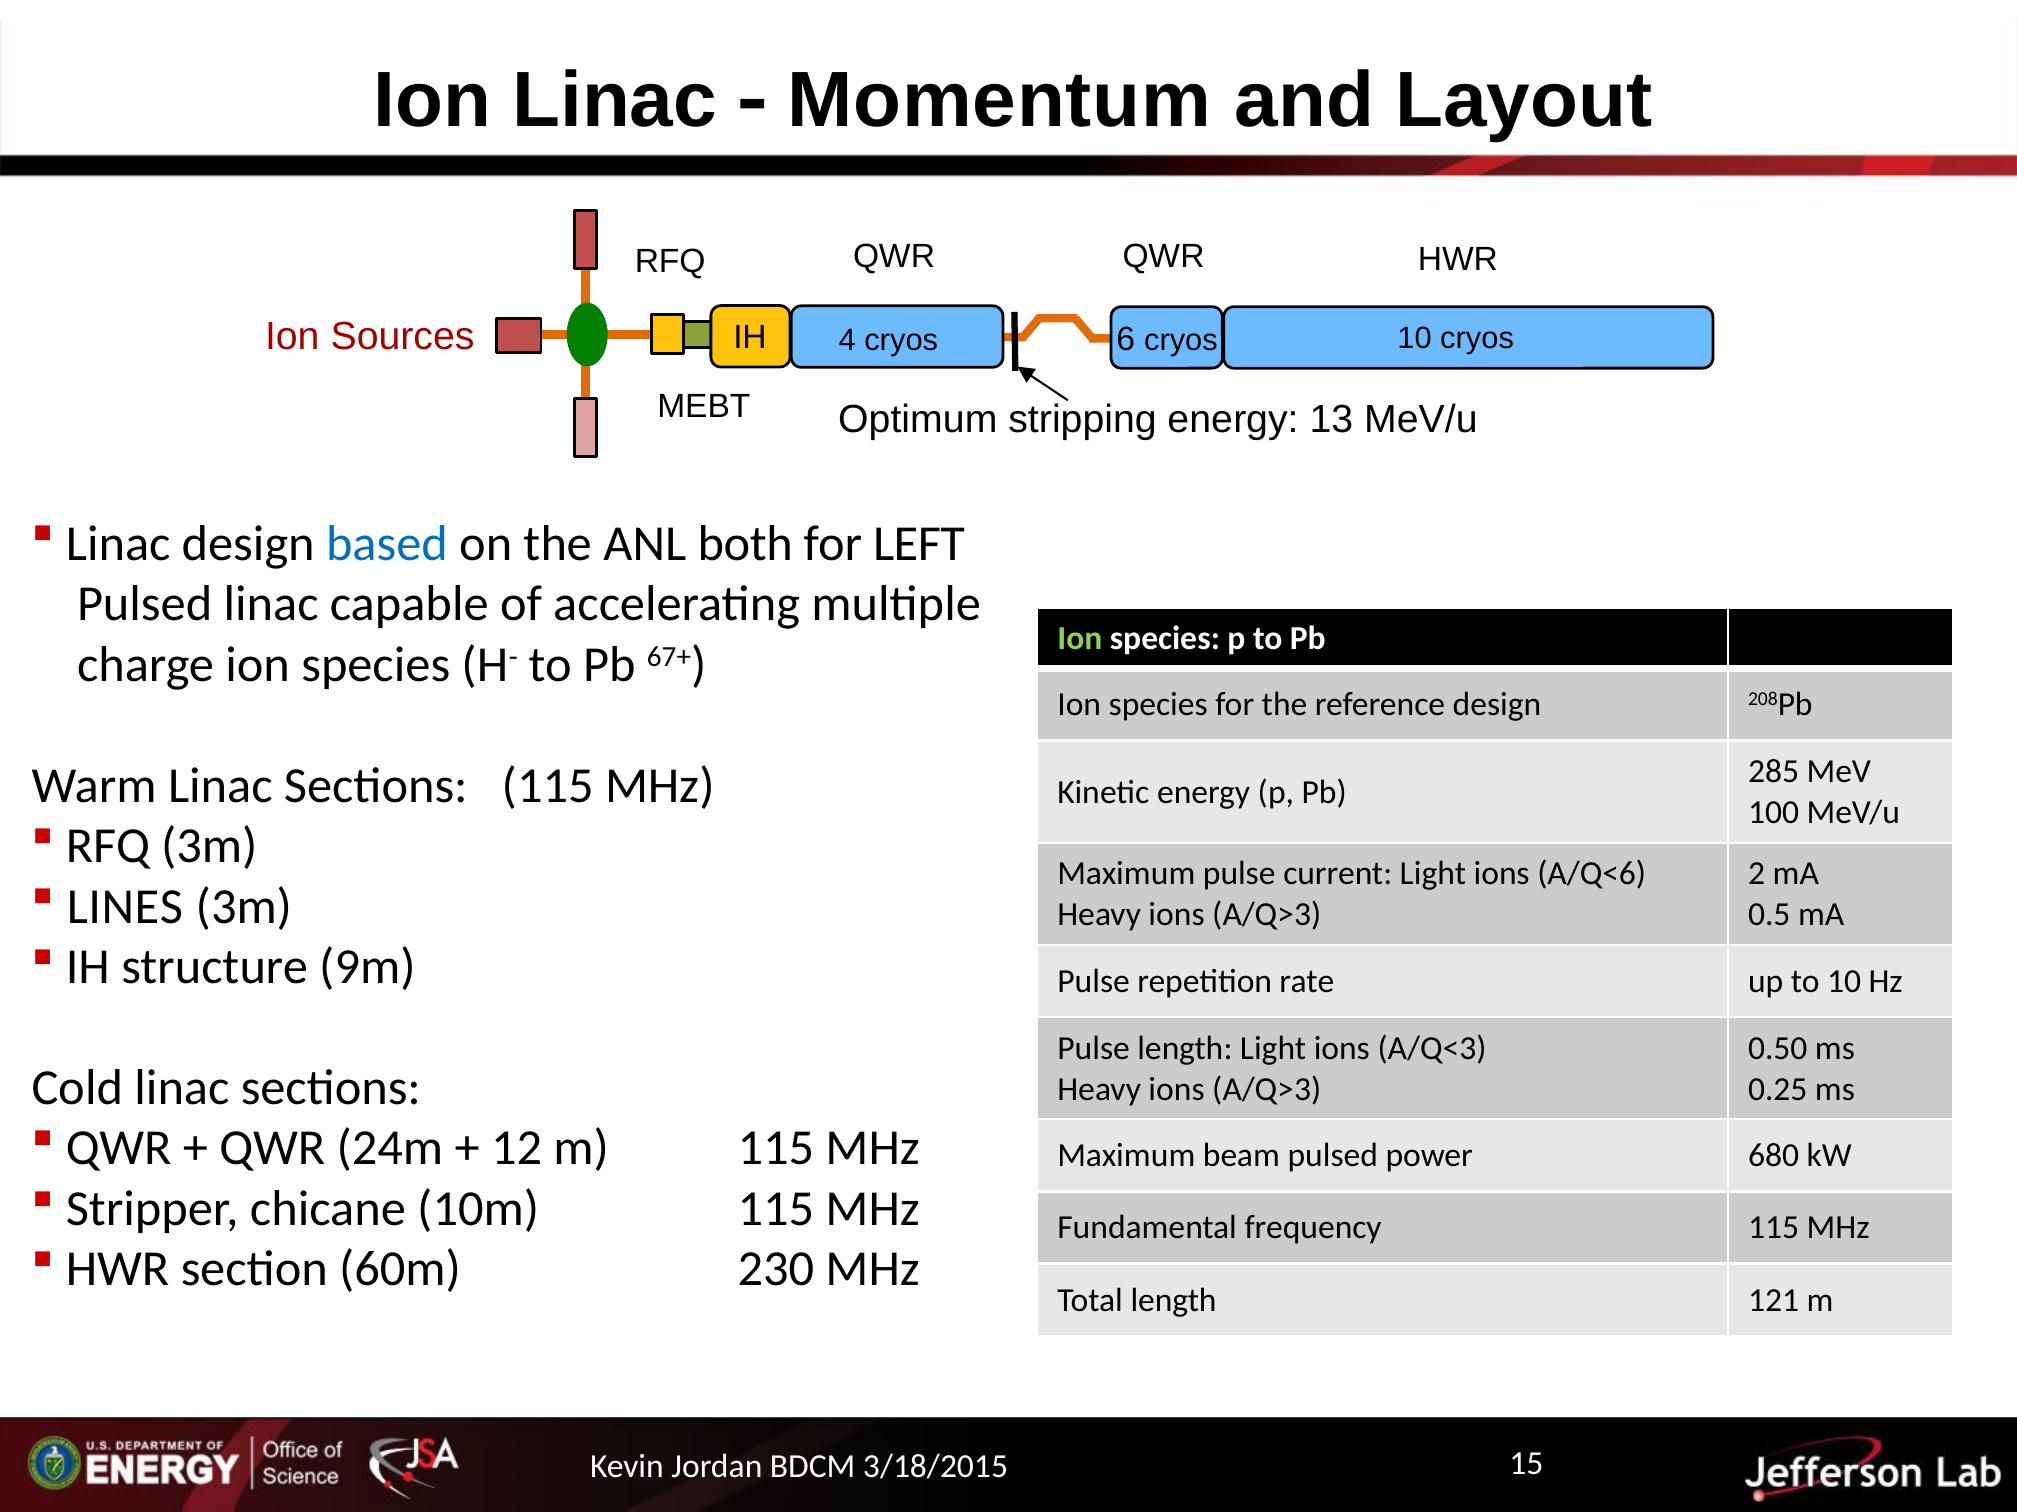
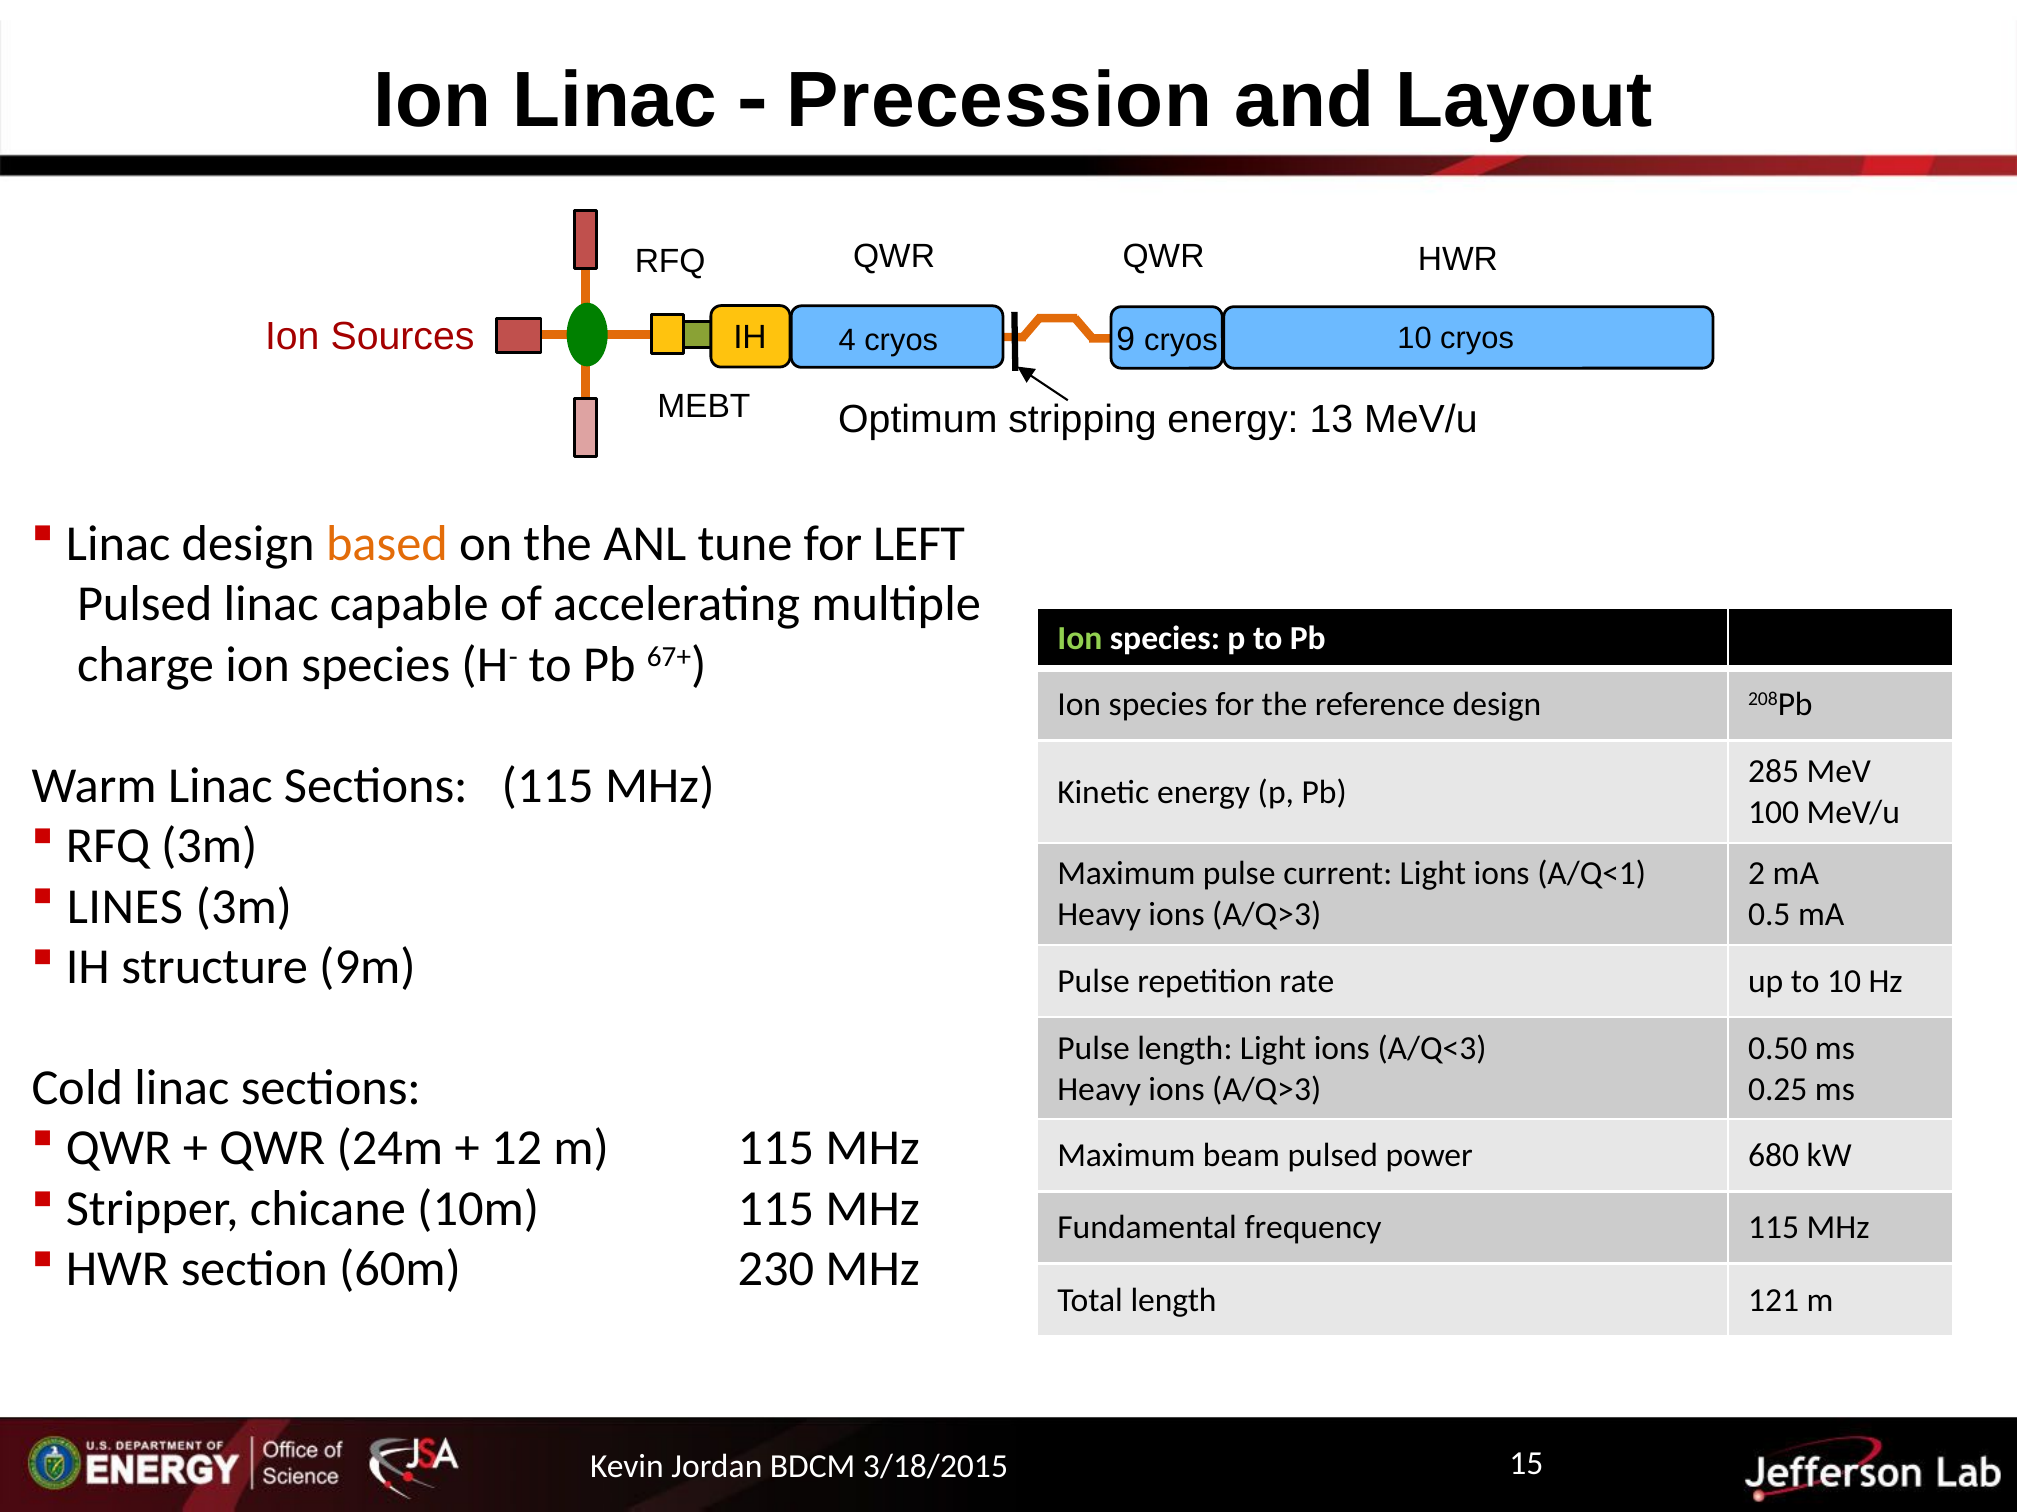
Momentum: Momentum -> Precession (999, 101)
6: 6 -> 9 (1126, 339)
based colour: blue -> orange (387, 544)
both: both -> tune (745, 544)
A/Q<6: A/Q<6 -> A/Q<1 (1592, 874)
